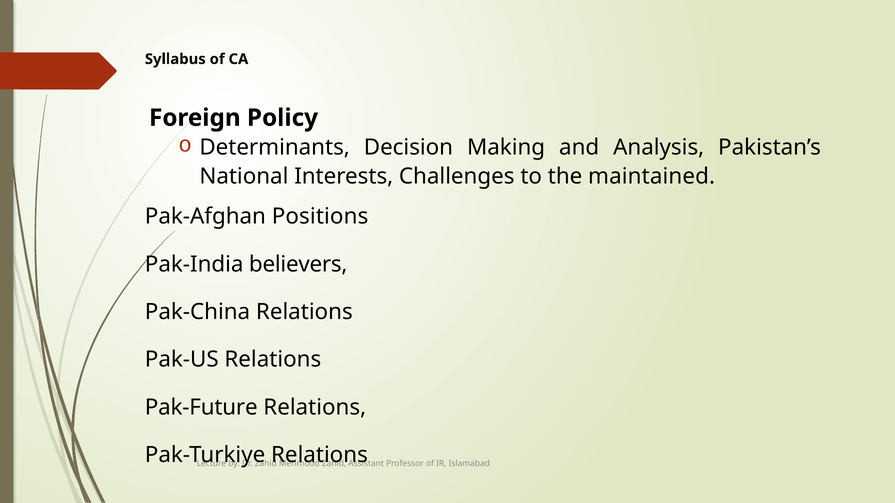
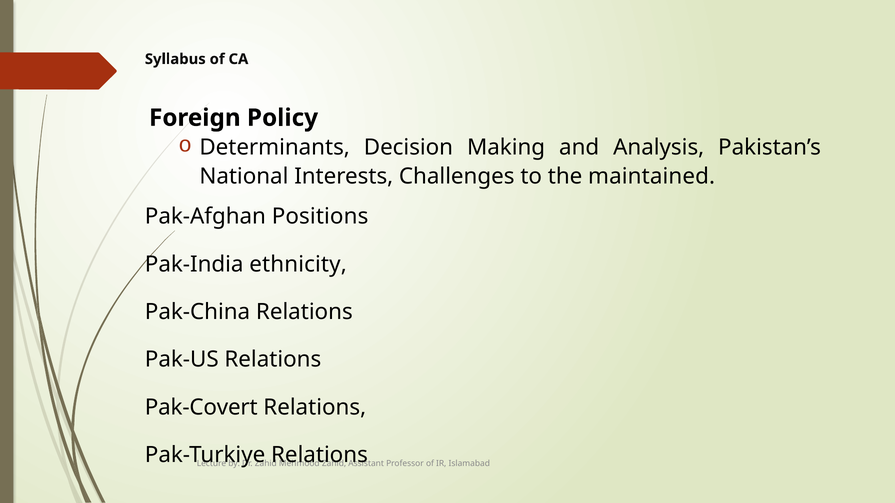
believers: believers -> ethnicity (298, 264)
Pak-Future: Pak-Future -> Pak-Covert (201, 408)
